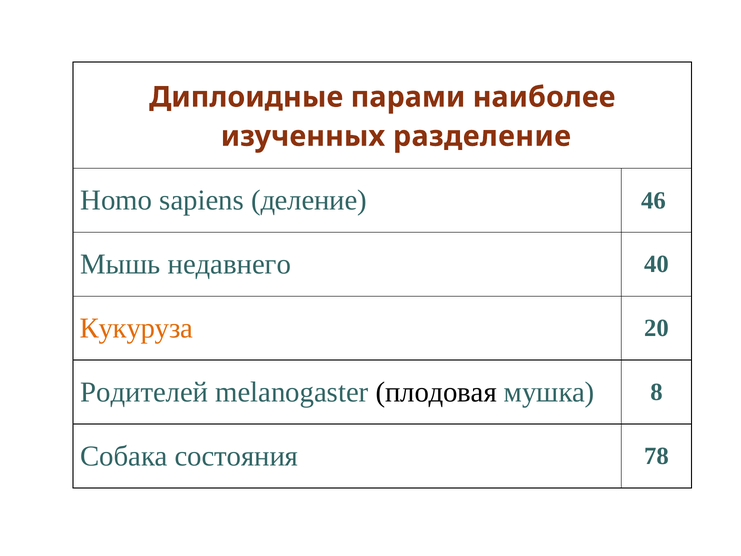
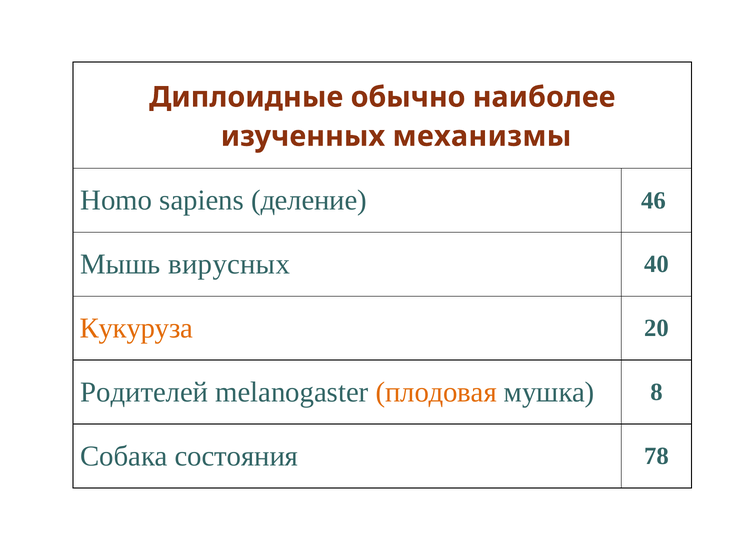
парами: парами -> обычно (408, 97)
разделение: разделение -> механизмы (482, 136)
недавнего: недавнего -> вирусных (229, 264)
плодовая colour: black -> orange (436, 392)
